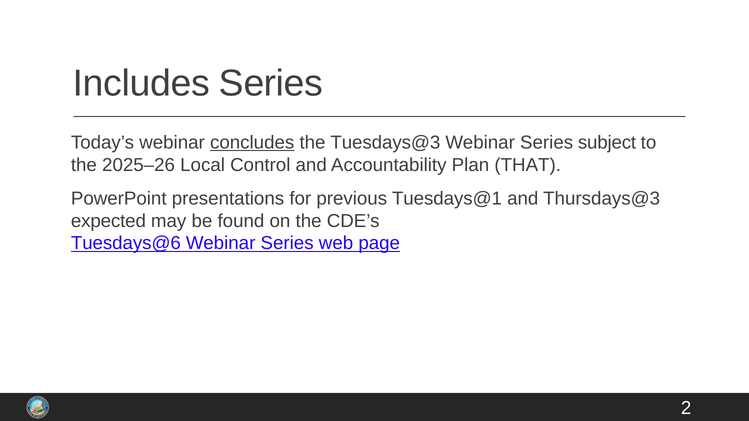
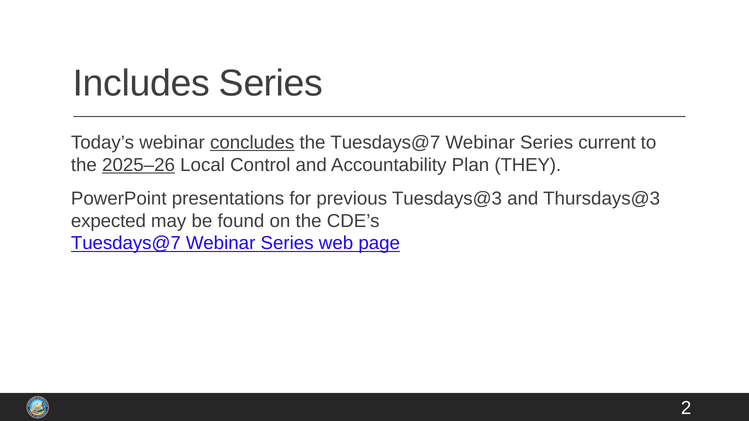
the Tuesdays@3: Tuesdays@3 -> Tuesdays@7 (385, 143)
subject: subject -> current (607, 143)
2025–26 underline: none -> present (139, 165)
THAT: THAT -> THEY (528, 165)
Tuesdays@1: Tuesdays@1 -> Tuesdays@3 (447, 199)
Tuesdays@6: Tuesdays@6 -> Tuesdays@7 (126, 243)
